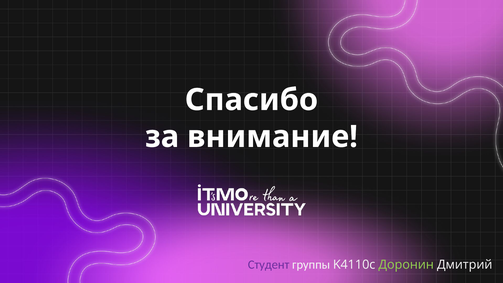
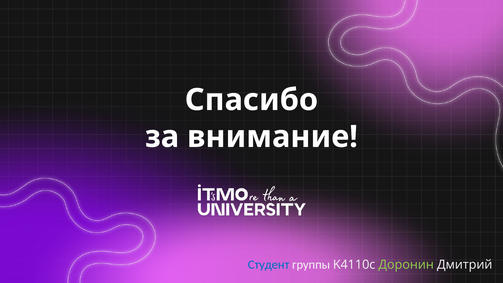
Студент colour: purple -> blue (269, 265)
